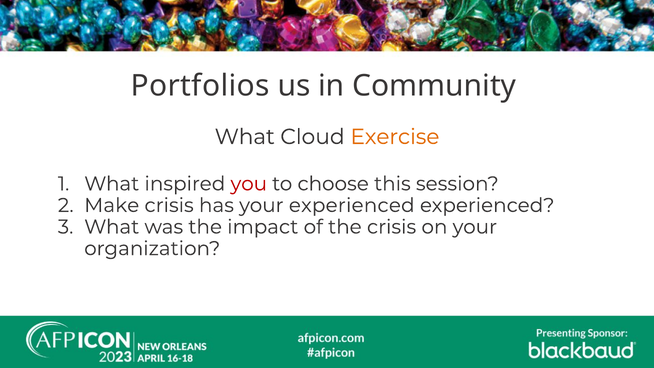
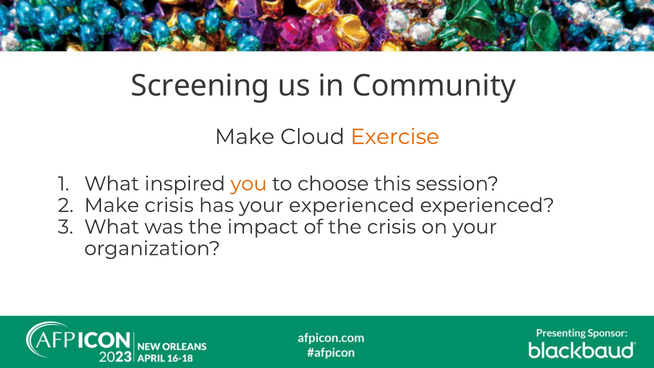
Portfolios: Portfolios -> Screening (200, 86)
What: What -> Make (245, 137)
you colour: red -> orange (249, 184)
